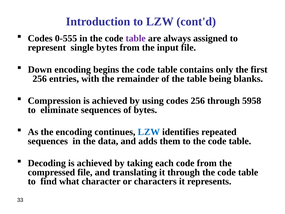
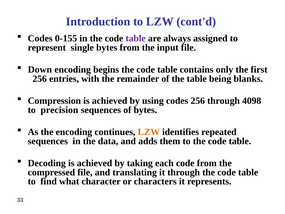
0-555: 0-555 -> 0-155 (66, 38)
5958: 5958 -> 4098 (252, 101)
eliminate: eliminate -> precision (59, 110)
LZW colour: blue -> orange (149, 132)
